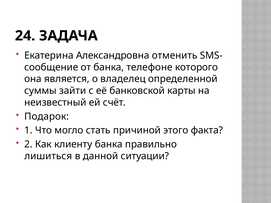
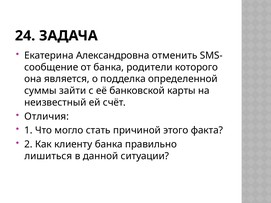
телефоне: телефоне -> родители (149, 67)
владелец: владелец -> подделка (123, 79)
Подарок: Подарок -> Отличия (47, 117)
